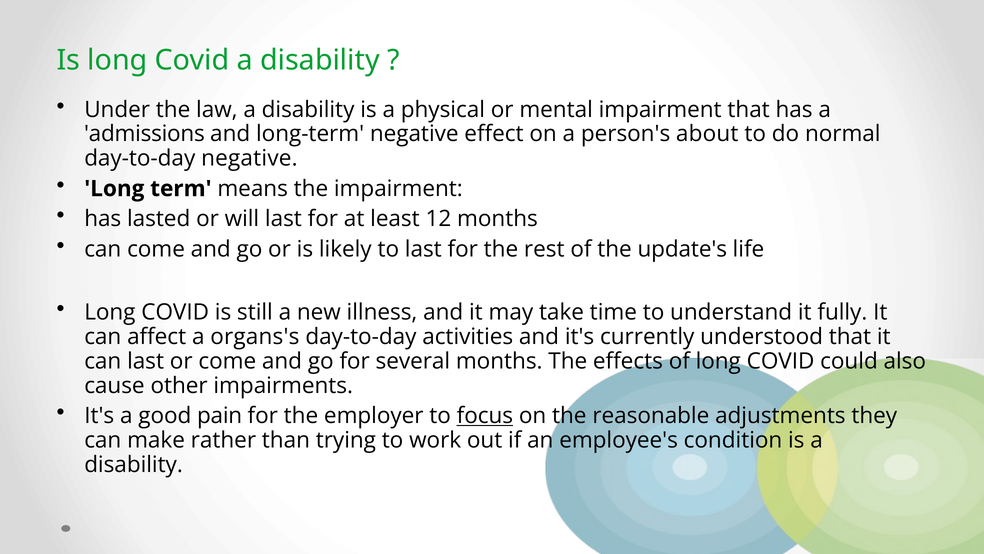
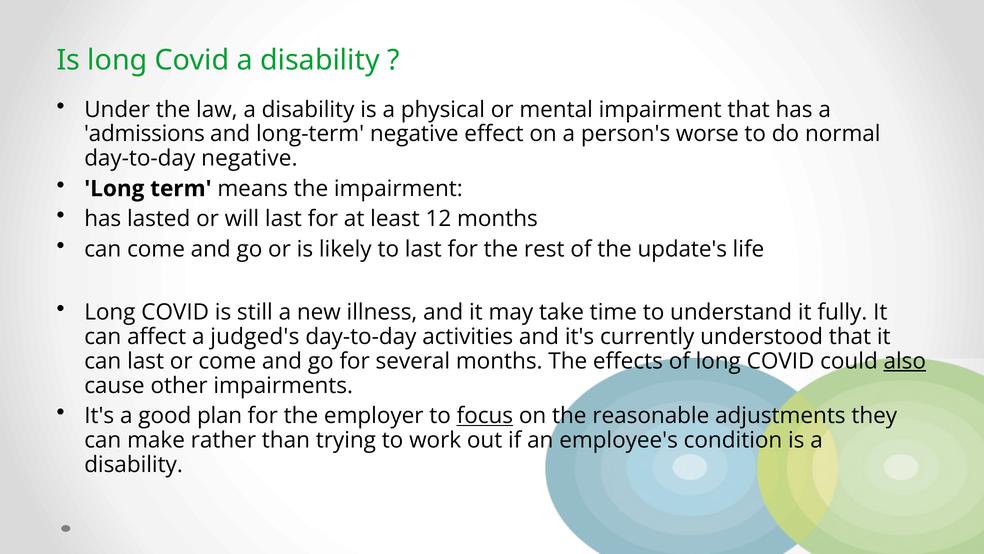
about: about -> worse (707, 134)
organs's: organs's -> judged's (255, 337)
also underline: none -> present (905, 361)
pain: pain -> plan (220, 415)
